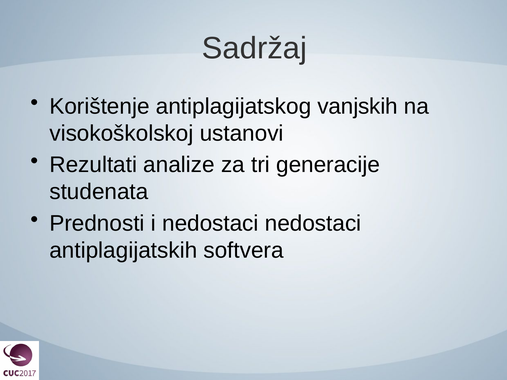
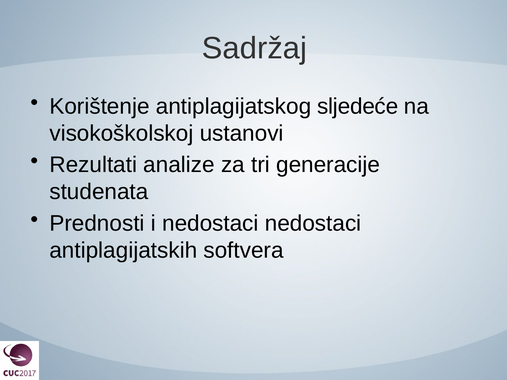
vanjskih: vanjskih -> sljedeće (358, 106)
